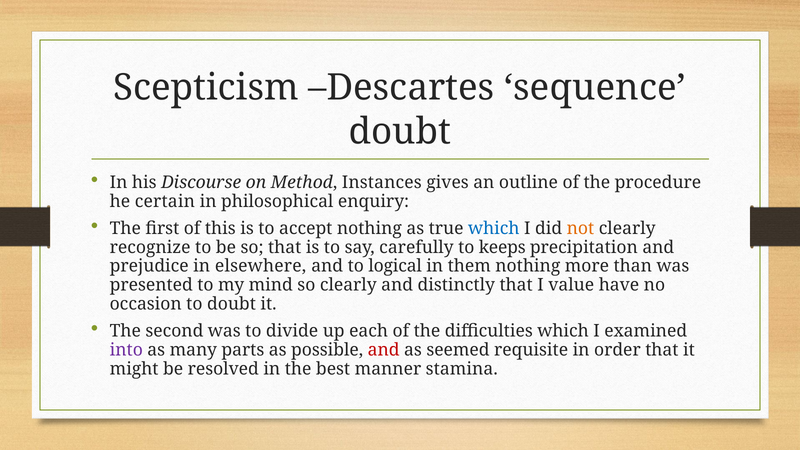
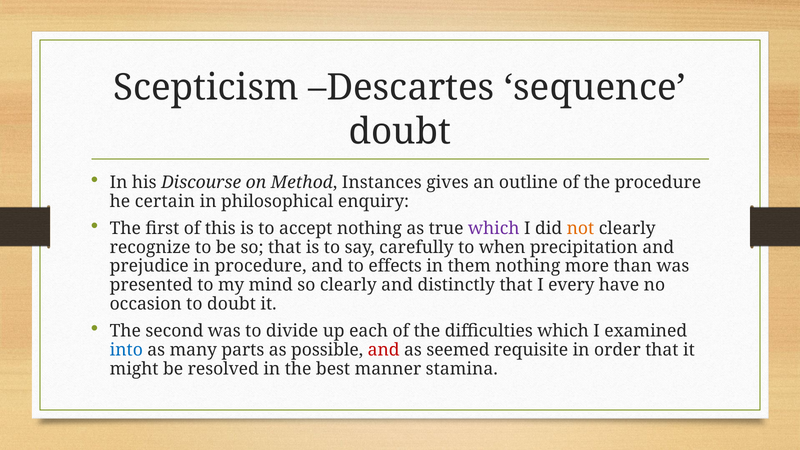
which colour: blue -> purple (494, 228)
keeps: keeps -> when (502, 247)
in elsewhere: elsewhere -> procedure (261, 266)
logical: logical -> effects (395, 266)
value: value -> every (571, 285)
into colour: purple -> blue (126, 350)
